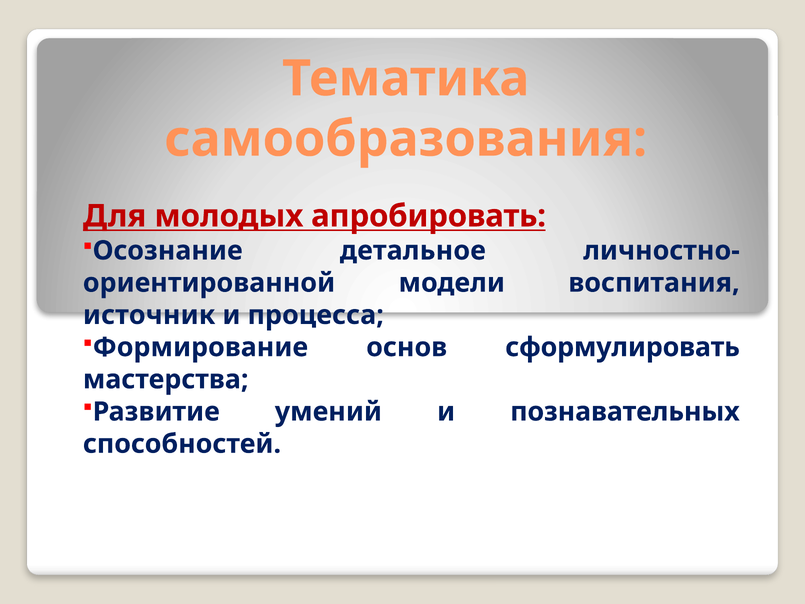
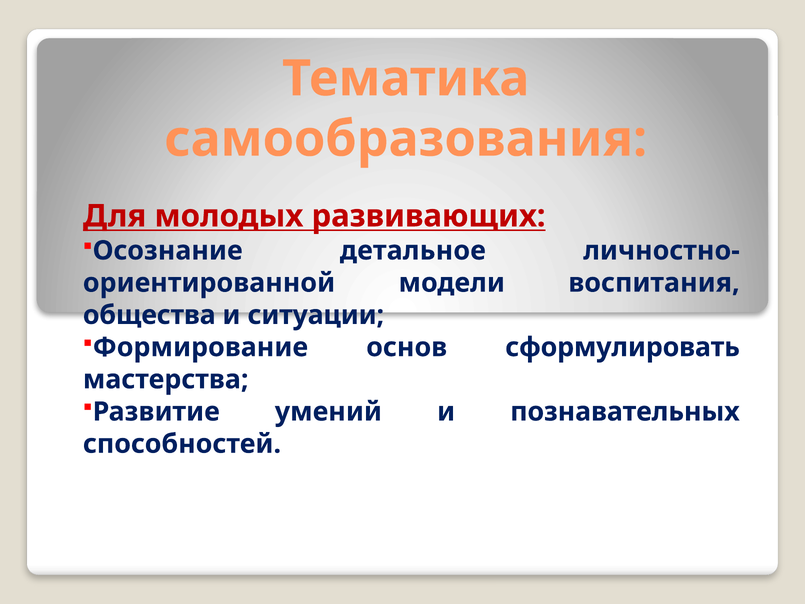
апробировать: апробировать -> развивающих (428, 216)
источник: источник -> общества (149, 315)
процесса: процесса -> ситуации (316, 315)
